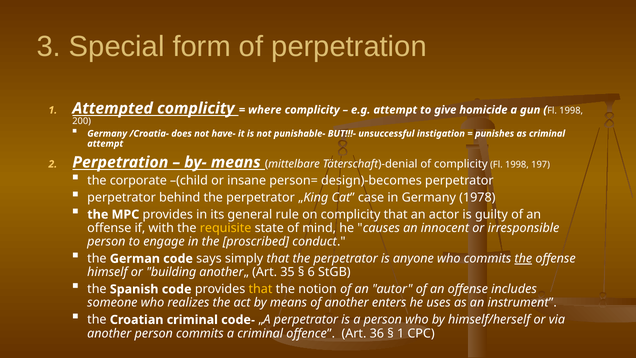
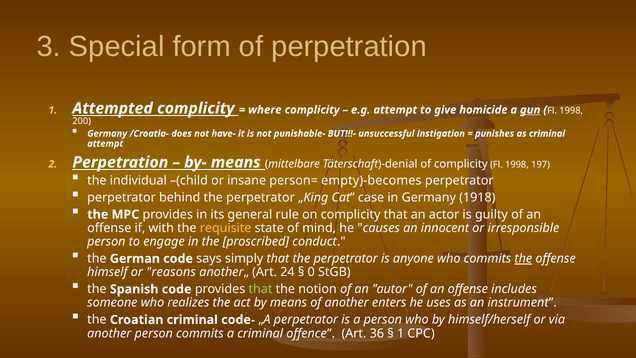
gun underline: none -> present (530, 110)
corporate: corporate -> individual (138, 180)
design)-becomes: design)-becomes -> empty)-becomes (371, 180)
1978: 1978 -> 1918 (477, 197)
building: building -> reasons (171, 272)
35: 35 -> 24 (287, 272)
6: 6 -> 0 (311, 272)
that colour: yellow -> light green (260, 289)
